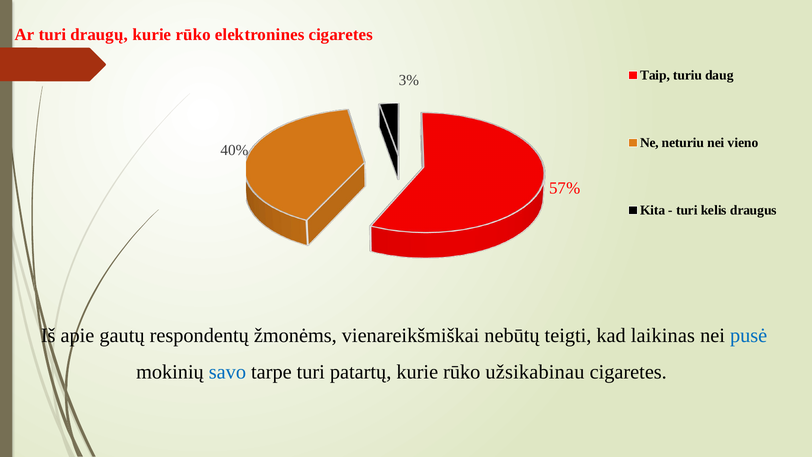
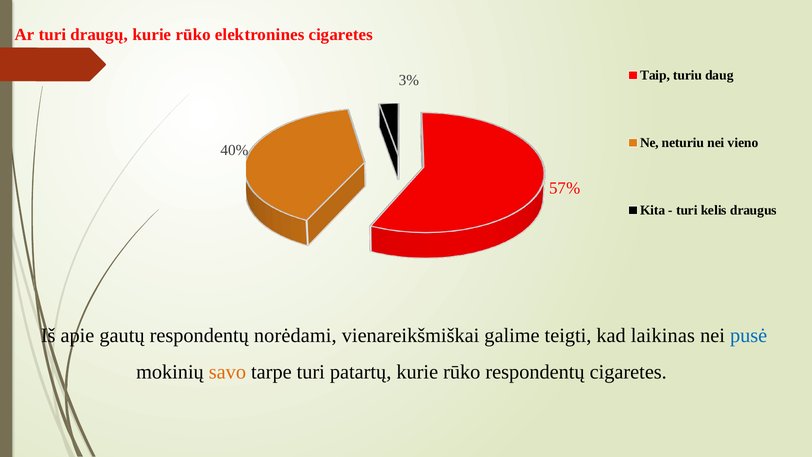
žmonėms: žmonėms -> norėdami (295, 335)
nebūtų: nebūtų -> galime (512, 335)
savo colour: blue -> orange (227, 372)
rūko užsikabinau: užsikabinau -> respondentų (535, 372)
